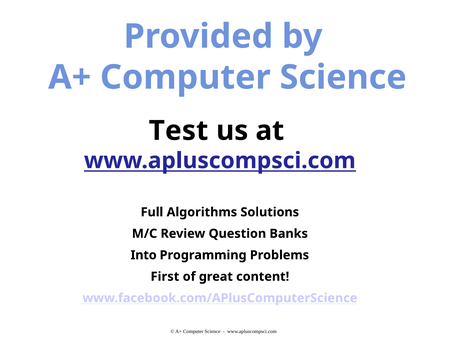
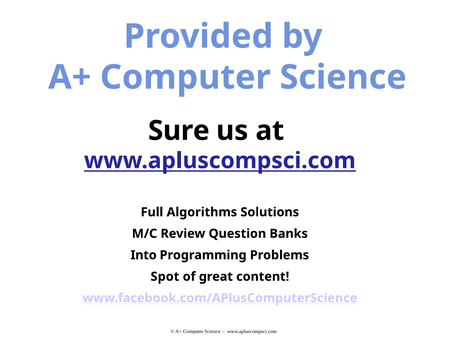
Test: Test -> Sure (179, 131)
First: First -> Spot (165, 277)
